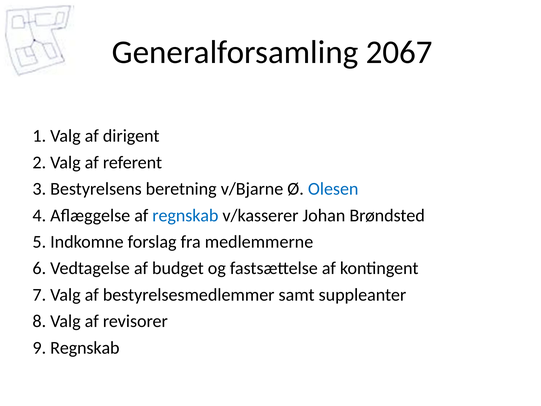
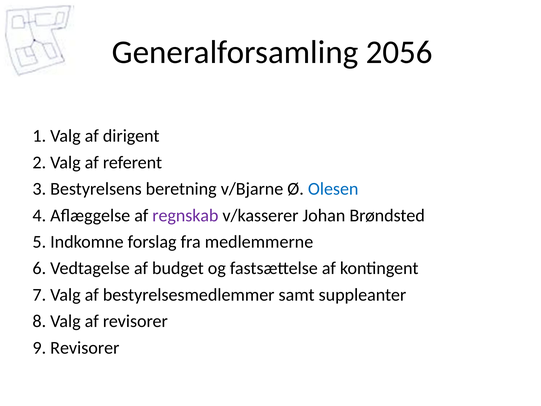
2067: 2067 -> 2056 (399, 52)
regnskab colour: blue -> purple (185, 215)
9 Regnskab: Regnskab -> Revisorer (85, 348)
